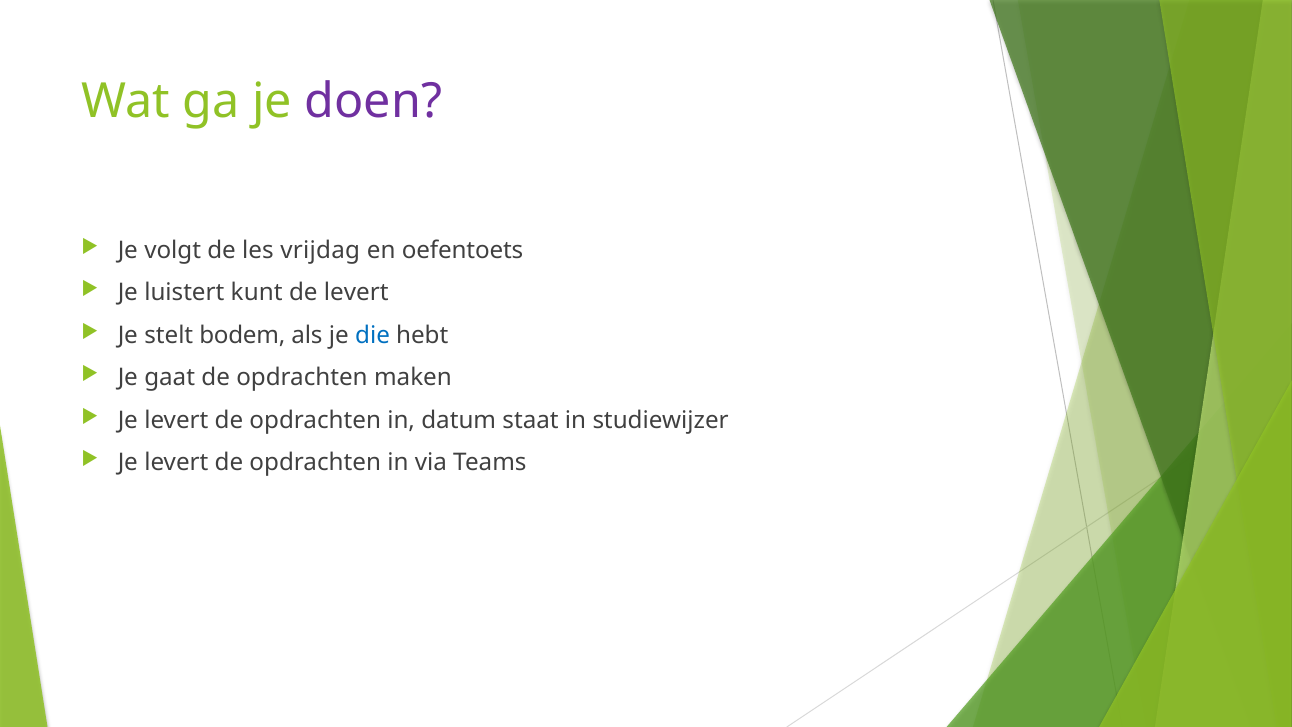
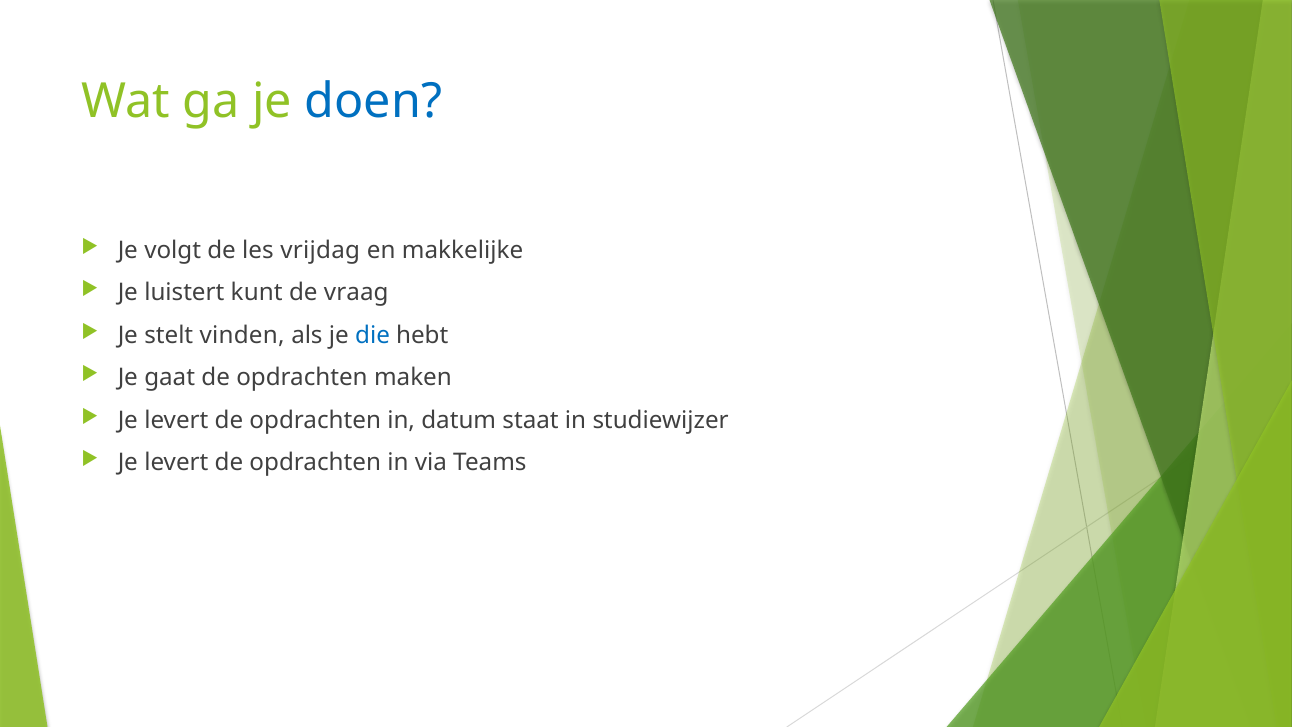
doen colour: purple -> blue (373, 102)
oefentoets: oefentoets -> makkelijke (463, 250)
de levert: levert -> vraag (356, 293)
bodem: bodem -> vinden (242, 335)
